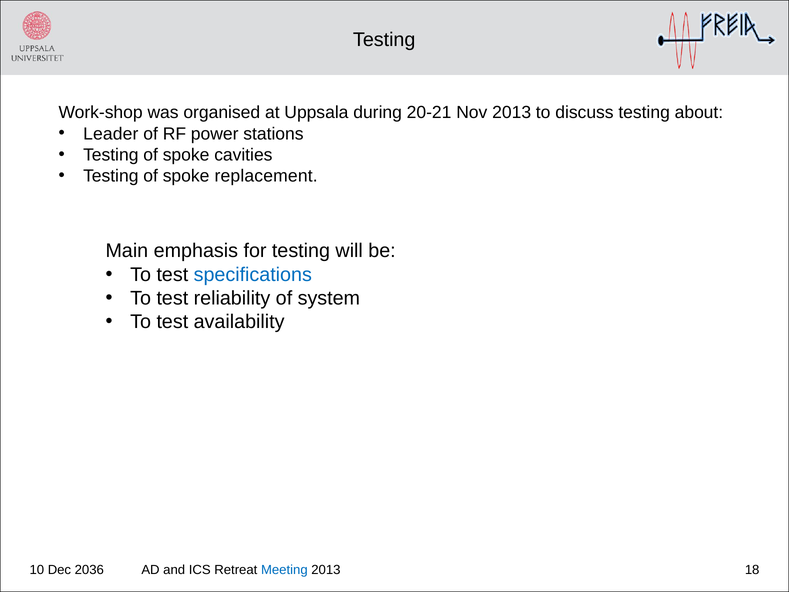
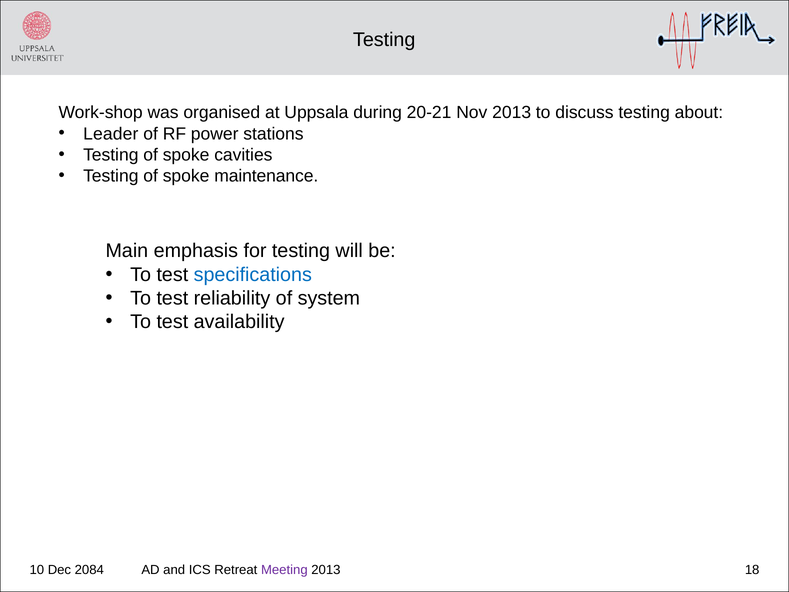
replacement: replacement -> maintenance (266, 176)
2036: 2036 -> 2084 (89, 570)
Meeting colour: blue -> purple (284, 570)
